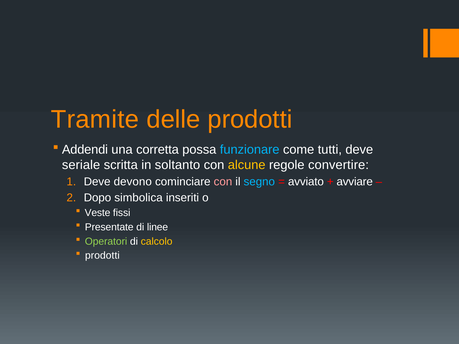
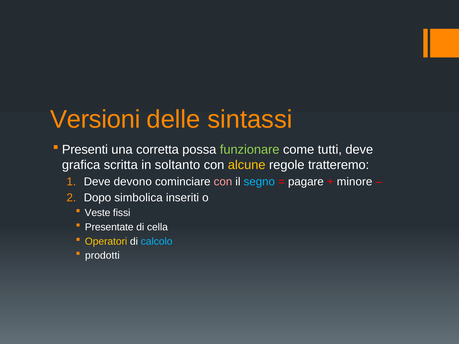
Tramite: Tramite -> Versioni (95, 120)
delle prodotti: prodotti -> sintassi (250, 120)
Addendi: Addendi -> Presenti (85, 150)
funzionare colour: light blue -> light green (250, 150)
seriale: seriale -> grafica (81, 165)
convertire: convertire -> tratteremo (339, 165)
avviato: avviato -> pagare (306, 182)
avviare: avviare -> minore (355, 182)
linee: linee -> cella (157, 227)
Operatori colour: light green -> yellow (106, 241)
calcolo colour: yellow -> light blue (157, 241)
